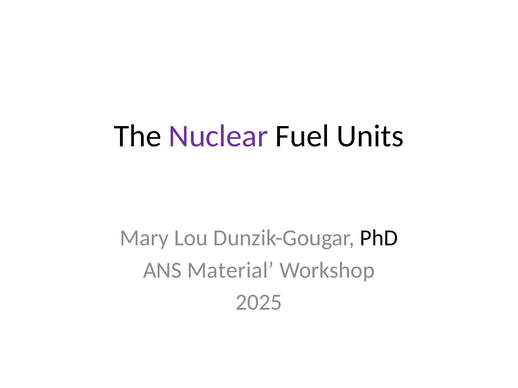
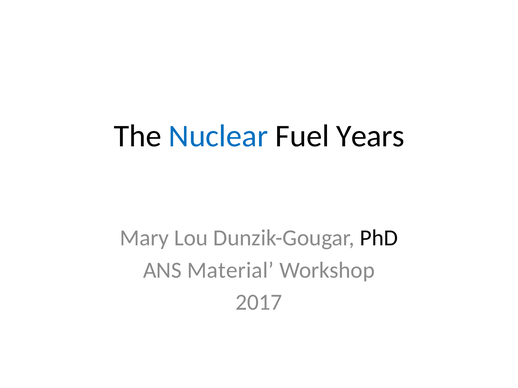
Nuclear colour: purple -> blue (218, 136)
Units: Units -> Years (370, 136)
2025: 2025 -> 2017 (259, 303)
